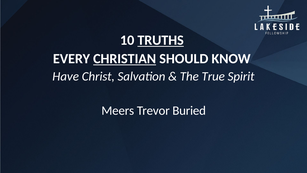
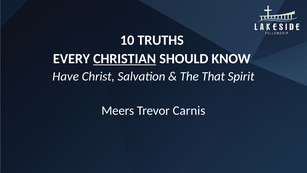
TRUTHS underline: present -> none (161, 40)
True: True -> That (213, 76)
Buried: Buried -> Carnis (189, 110)
